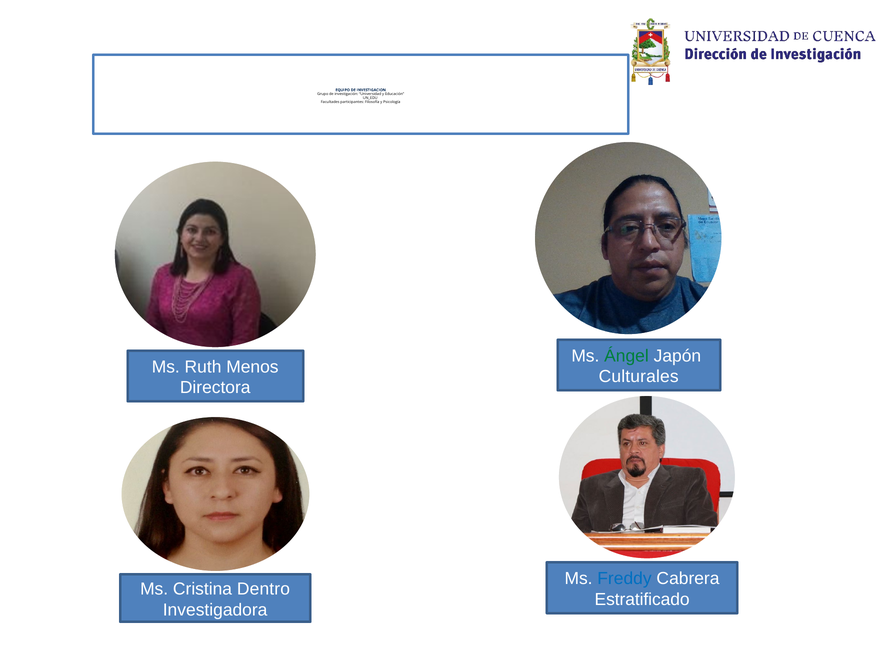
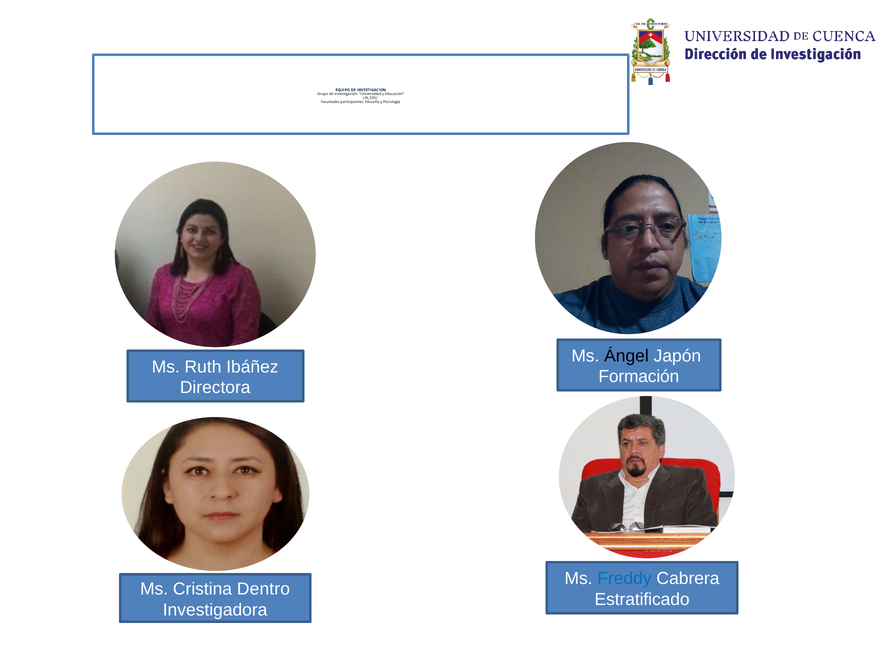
Ángel colour: green -> black (626, 356)
Menos: Menos -> Ibáñez (252, 367)
Culturales: Culturales -> Formación (639, 377)
